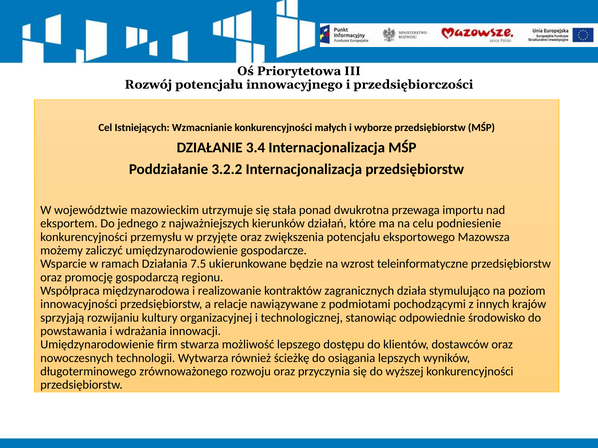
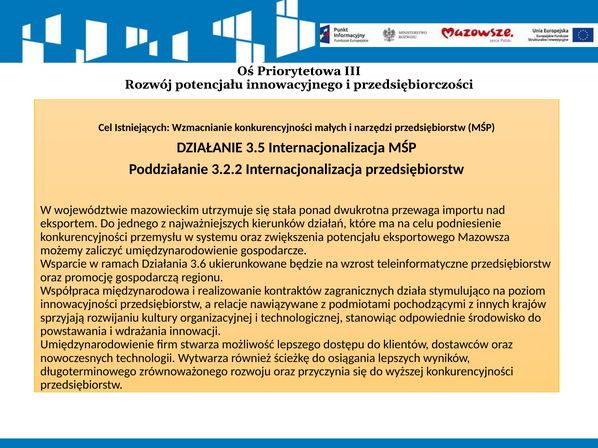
wyborze: wyborze -> narzędzi (373, 128)
3.4: 3.4 -> 3.5 (256, 148)
przyjęte: przyjęte -> systemu (217, 237)
7.5: 7.5 -> 3.6 (198, 264)
